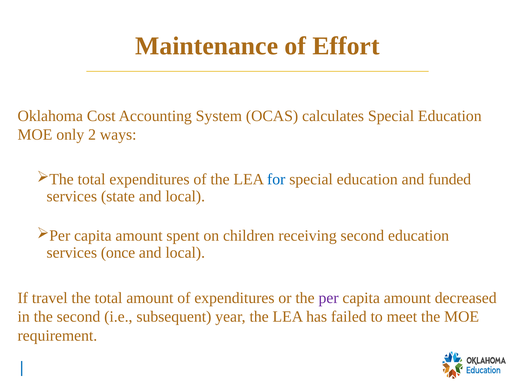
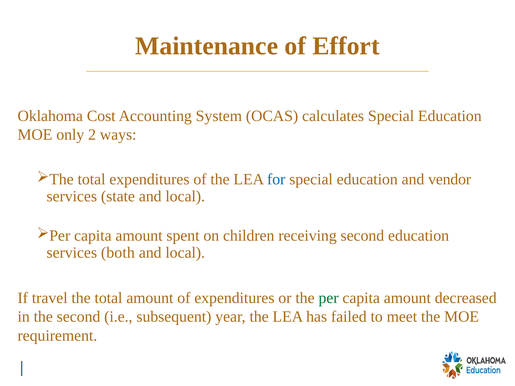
funded: funded -> vendor (450, 180)
once: once -> both (118, 253)
per colour: purple -> green (329, 298)
